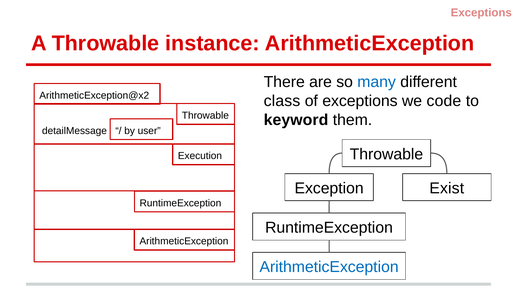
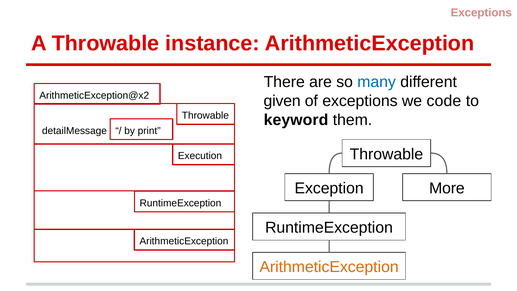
class: class -> given (282, 101)
user: user -> print (149, 131)
Exist: Exist -> More (447, 188)
ArithmeticException colour: blue -> orange (329, 267)
